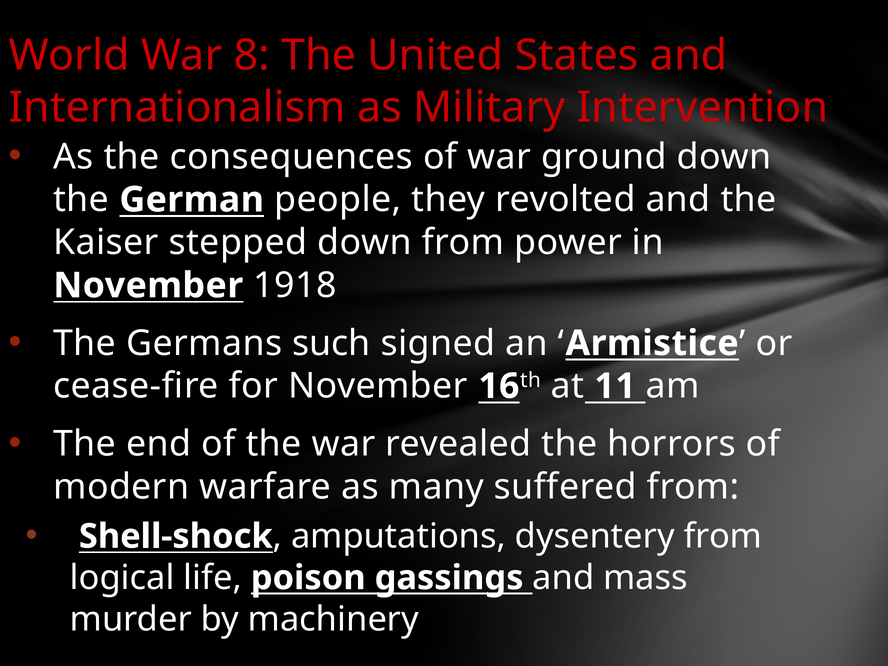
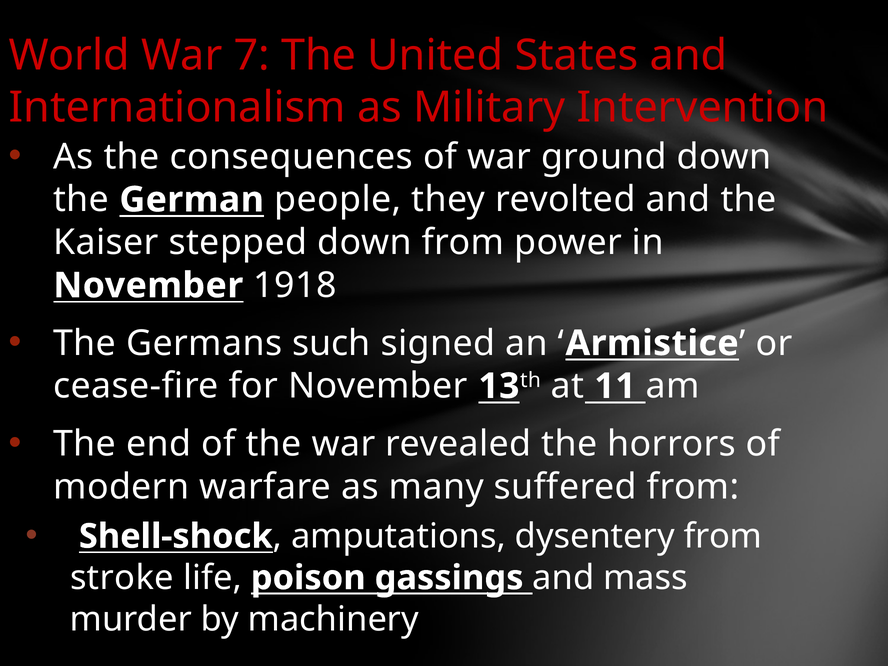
8: 8 -> 7 (252, 56)
16: 16 -> 13 (499, 386)
logical: logical -> stroke (122, 578)
